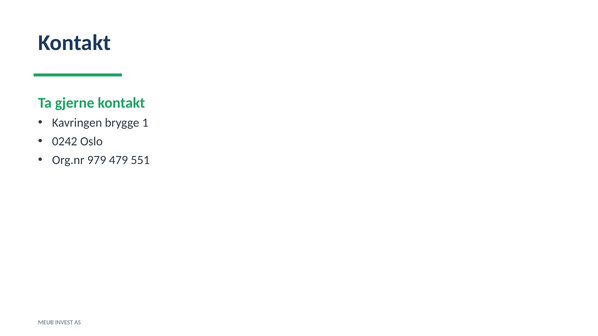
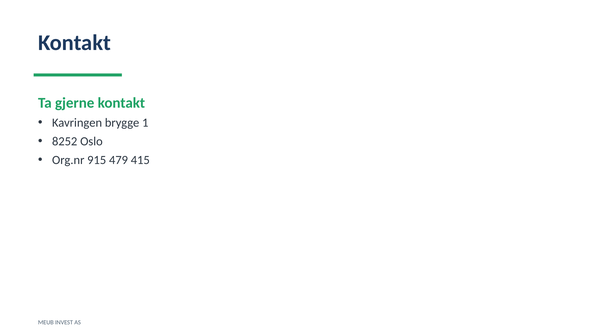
0242: 0242 -> 8252 (65, 142)
979: 979 -> 915 (97, 160)
551: 551 -> 415 (140, 160)
